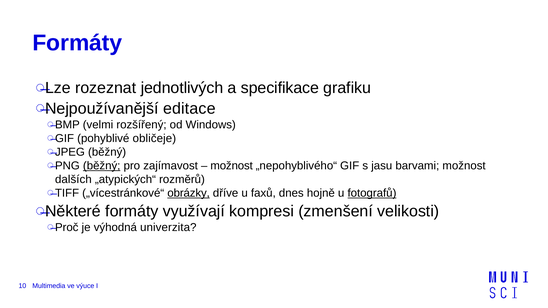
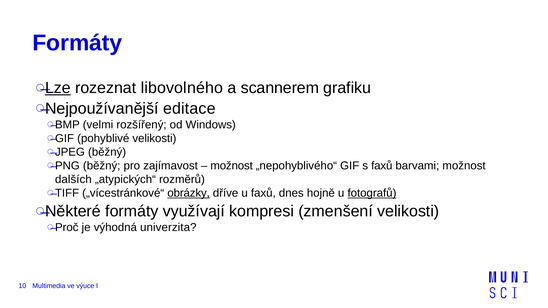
Lze underline: none -> present (58, 88)
jednotlivých: jednotlivých -> libovolného (182, 88)
specifikace: specifikace -> scannerem (280, 88)
pohyblivé obličeje: obličeje -> velikosti (154, 139)
běžný underline: present -> none (102, 166)
s jasu: jasu -> faxů (382, 166)
